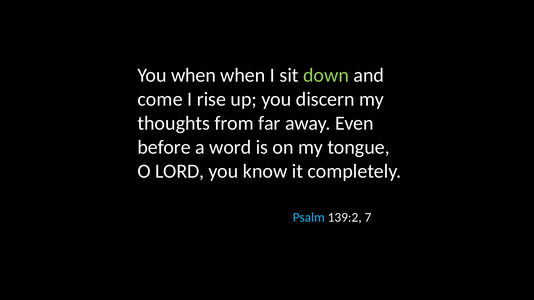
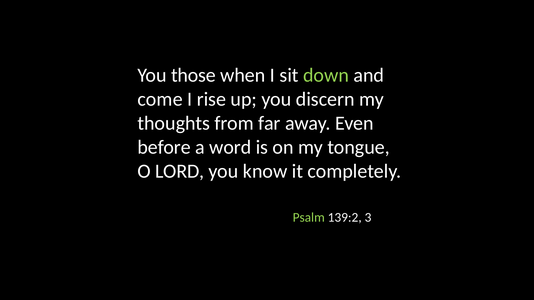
You when: when -> those (194, 75)
Psalm colour: light blue -> light green (309, 218)
7: 7 -> 3 (368, 218)
